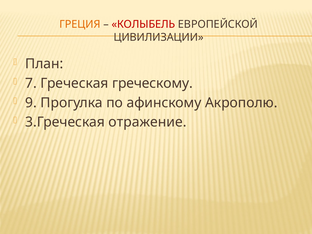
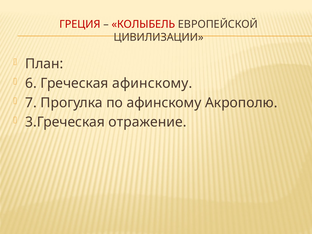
ГРЕЦИЯ colour: orange -> red (80, 24)
7: 7 -> 6 (31, 83)
Греческая греческому: греческому -> афинскому (152, 83)
9: 9 -> 7 (31, 103)
